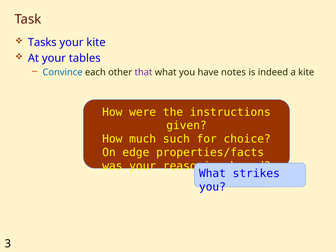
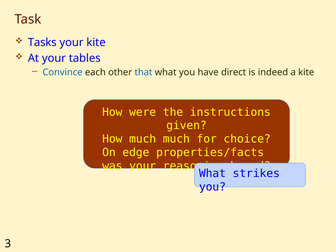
that colour: purple -> blue (143, 72)
notes: notes -> direct (234, 72)
much such: such -> much (176, 139)
